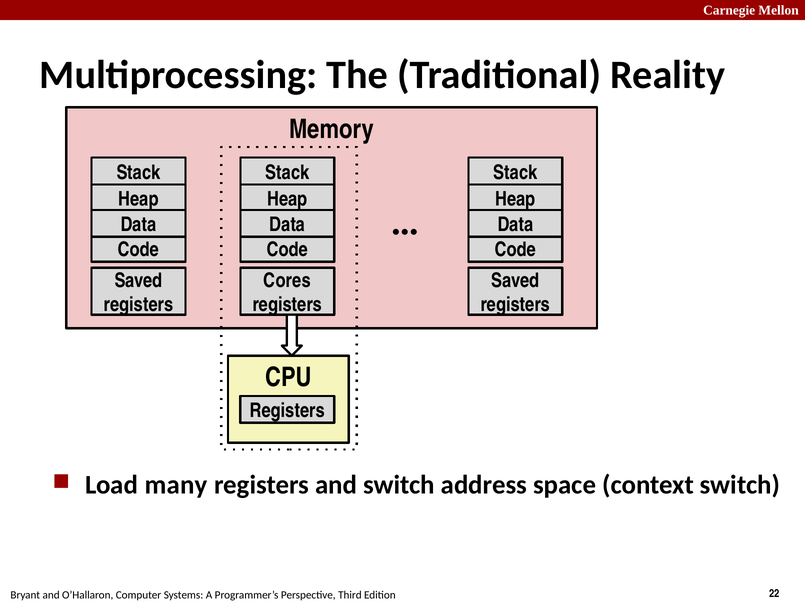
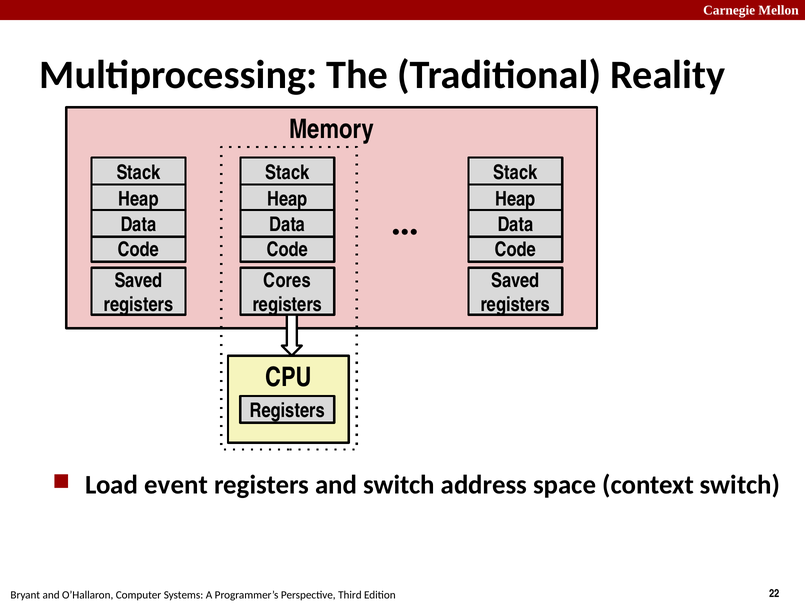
many: many -> event (176, 485)
